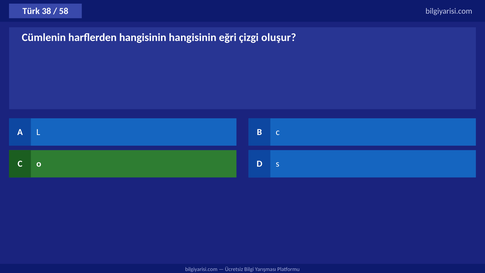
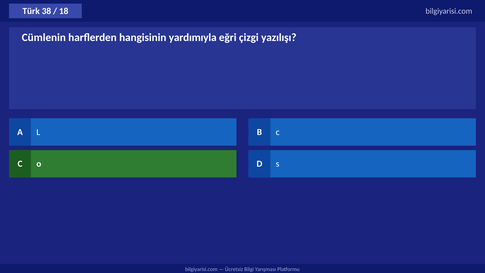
58: 58 -> 18 (64, 11)
hangisinin hangisinin: hangisinin -> yardımıyla (193, 37)
oluşur: oluşur -> yazılışı (279, 37)
